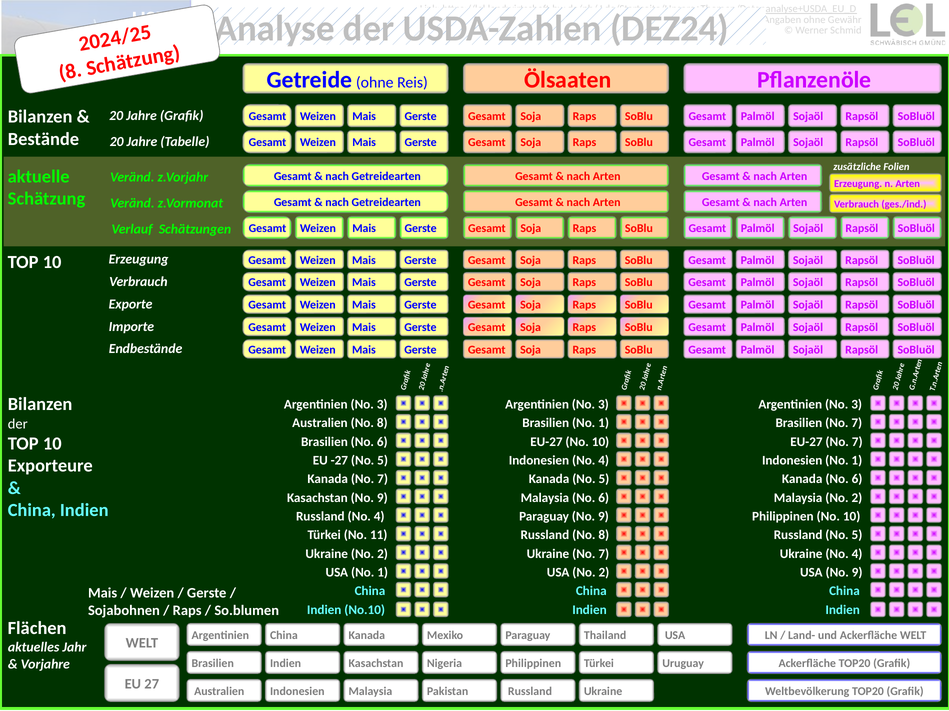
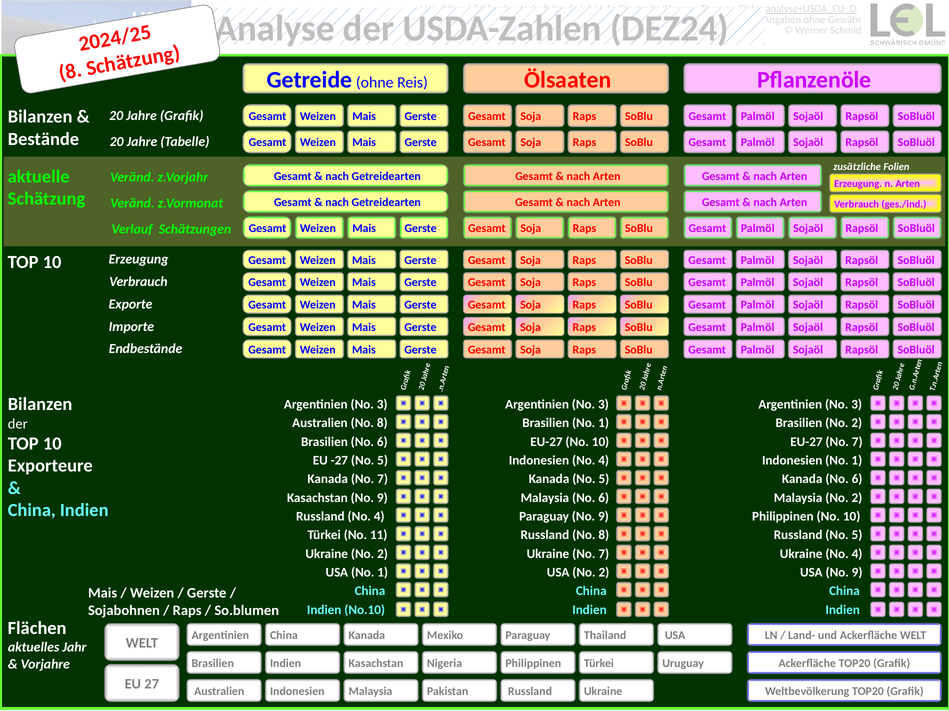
Brasilien No 7: 7 -> 2 (857, 424)
